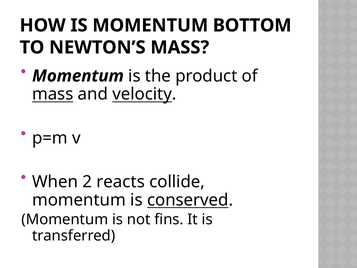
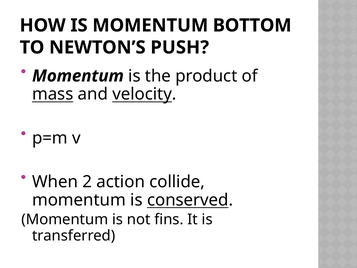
NEWTON’S MASS: MASS -> PUSH (180, 47)
reacts: reacts -> action (121, 182)
